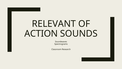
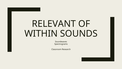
ACTION: ACTION -> WITHIN (41, 33)
